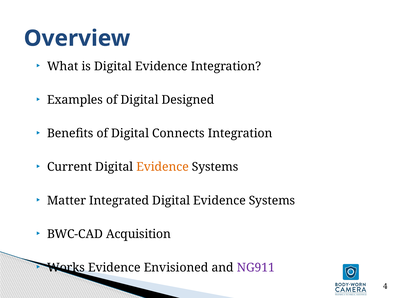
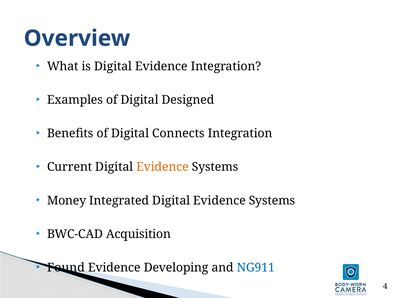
Matter: Matter -> Money (67, 200)
Works: Works -> Found (66, 267)
Envisioned: Envisioned -> Developing (176, 267)
NG911 colour: purple -> blue (256, 267)
